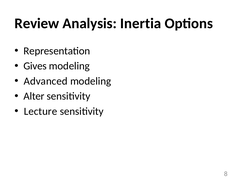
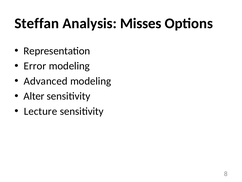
Review: Review -> Steffan (37, 23)
Inertia: Inertia -> Misses (141, 23)
Gives: Gives -> Error (35, 66)
